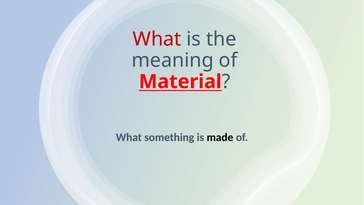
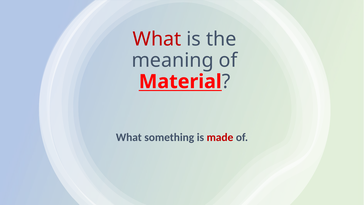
made colour: black -> red (220, 137)
